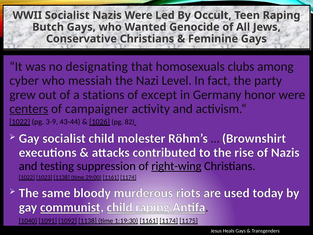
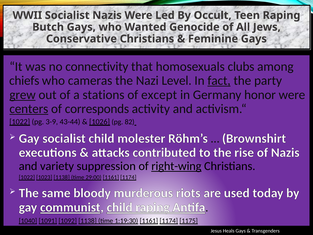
designating: designating -> connectivity (97, 66)
cyber: cyber -> chiefs (24, 81)
messiah: messiah -> cameras (90, 81)
fact underline: none -> present (219, 81)
grew underline: none -> present (23, 95)
campaigner: campaigner -> corresponds (97, 109)
testing: testing -> variety (57, 166)
